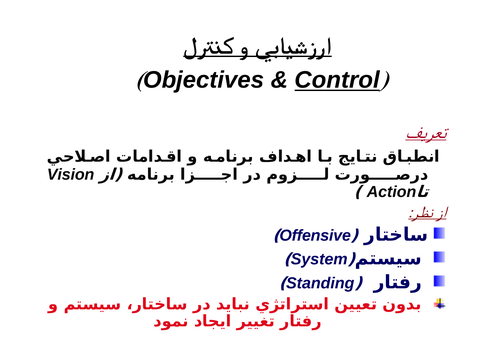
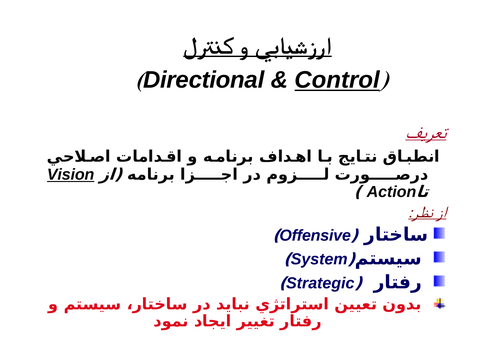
Objectives: Objectives -> Directional (204, 80)
Vision underline: none -> present (71, 175)
Standing: Standing -> Strategic (320, 283)
